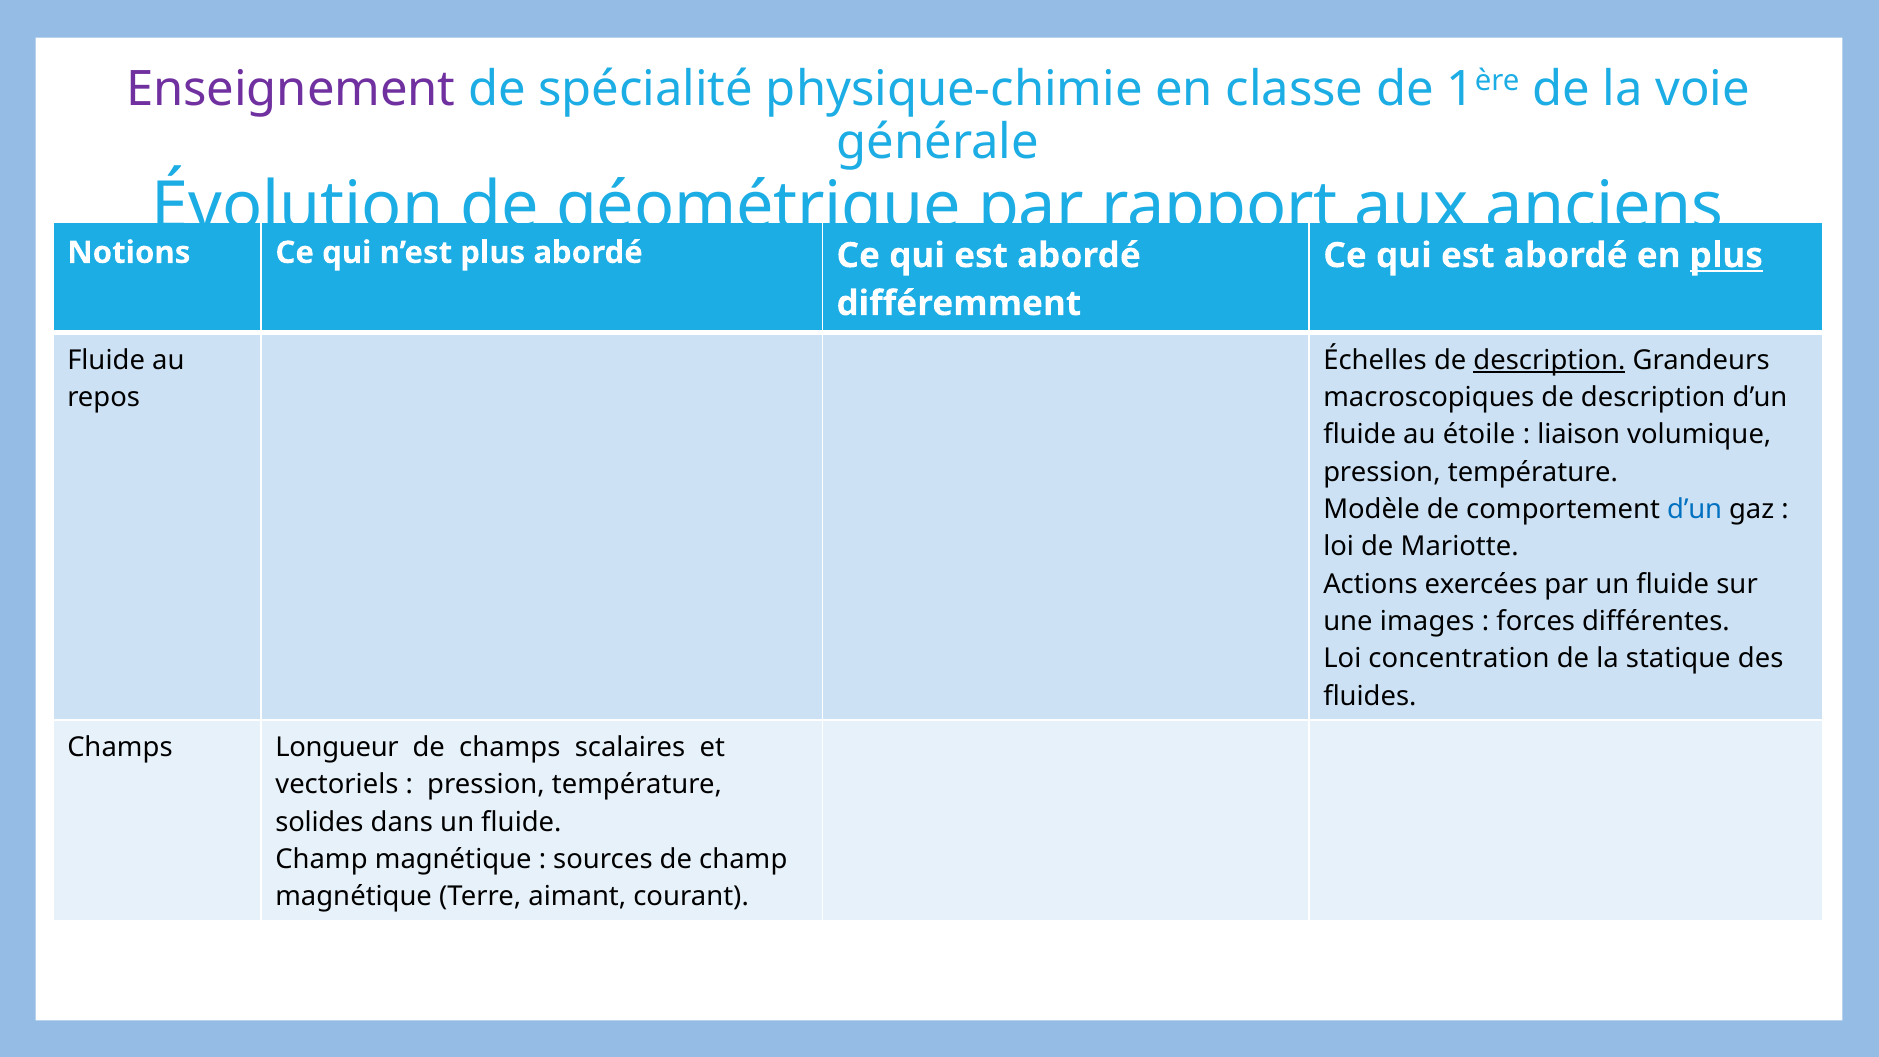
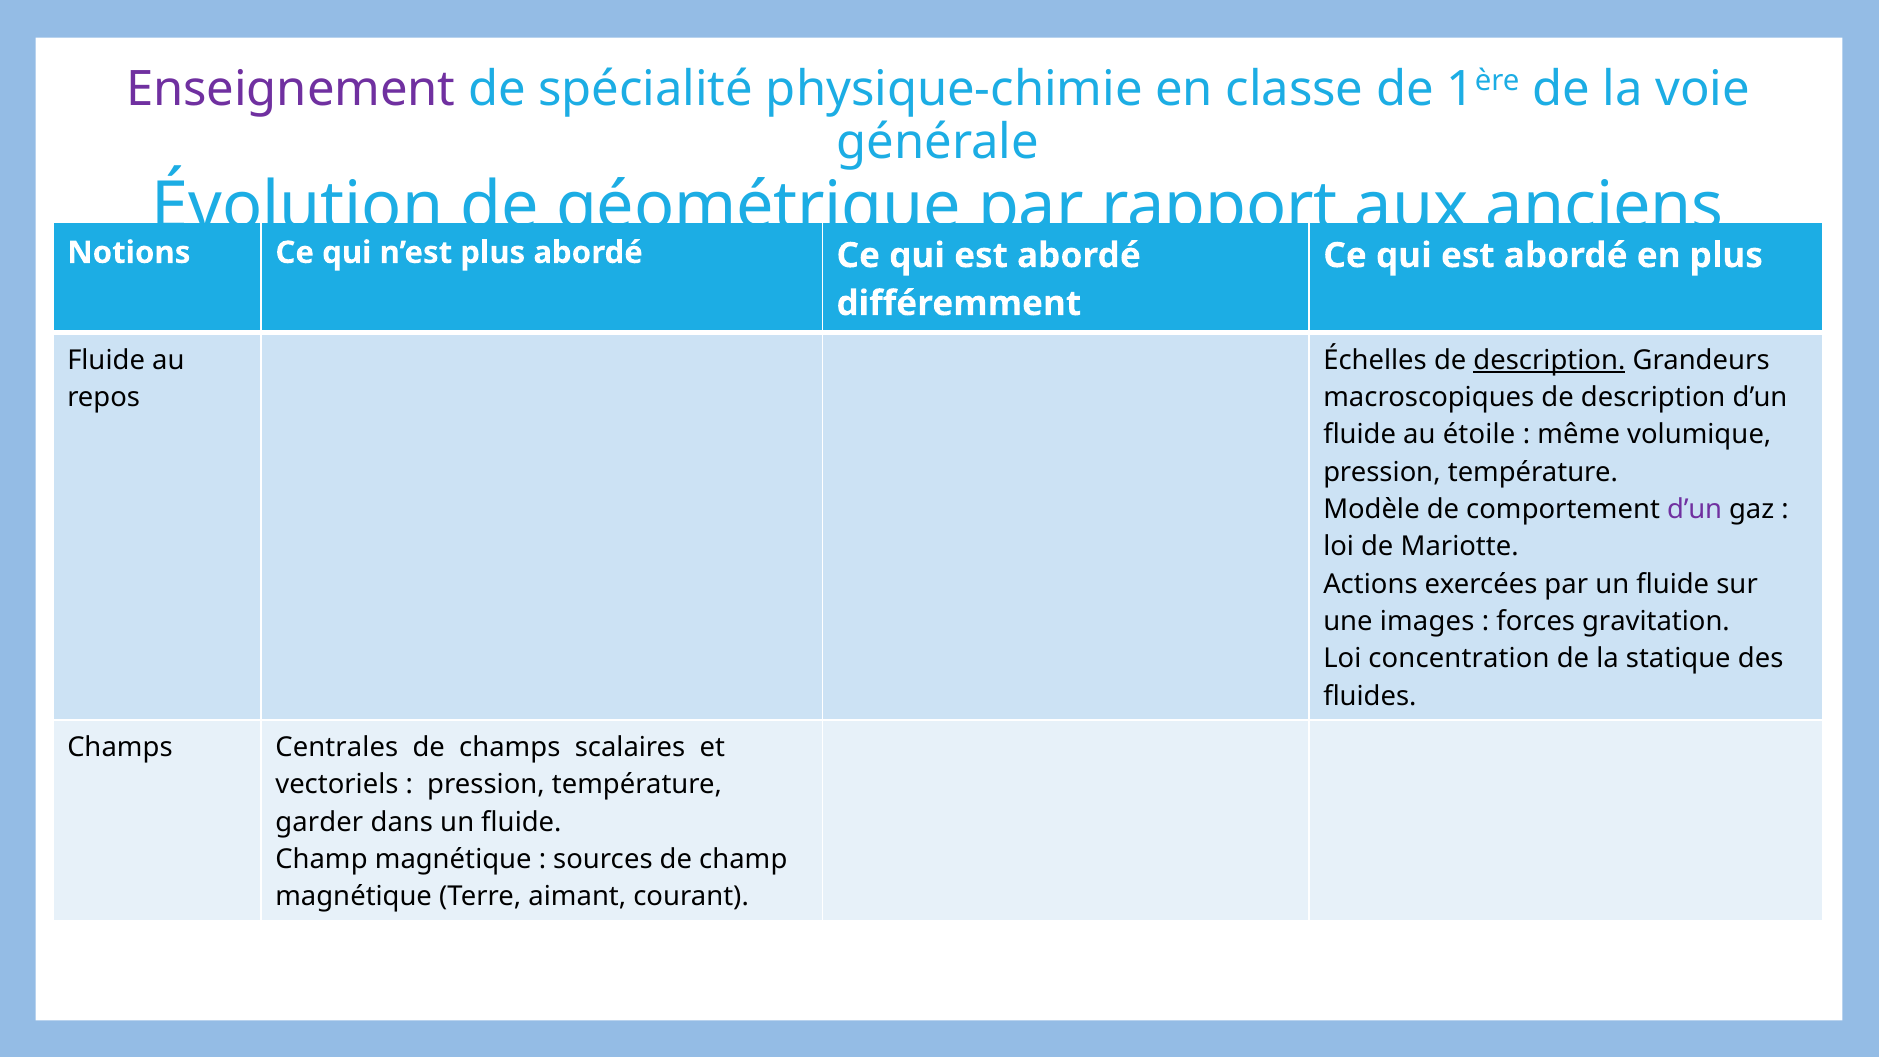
plus underline: present -> none (1726, 256)
liaison: liaison -> même (1579, 435)
d’un colour: blue -> purple (1695, 509)
différentes: différentes -> gravitation (1656, 621)
Longueur: Longueur -> Centrales (337, 748)
solides: solides -> garder (319, 822)
